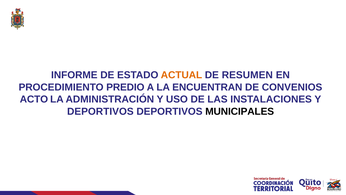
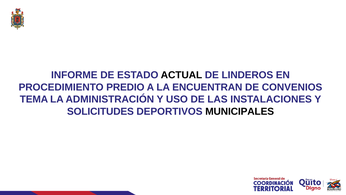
ACTUAL colour: orange -> black (182, 75)
RESUMEN: RESUMEN -> LINDEROS (247, 75)
ACTO: ACTO -> TEMA (34, 99)
DEPORTIVOS: DEPORTIVOS -> SOLICITUDES (100, 111)
